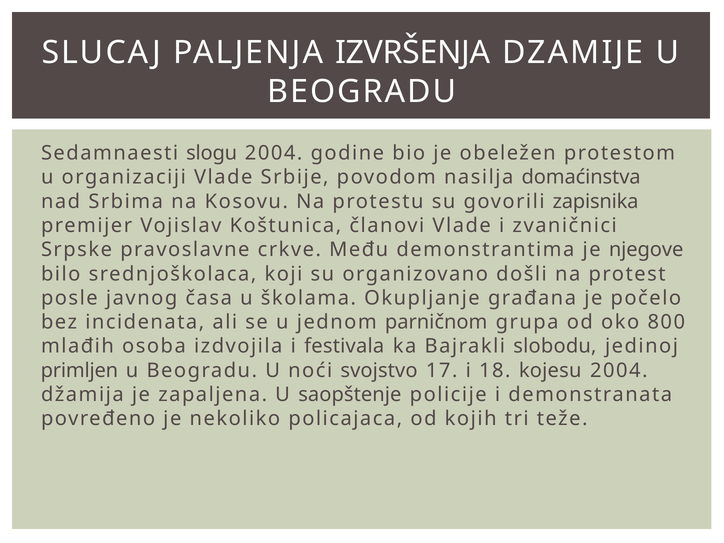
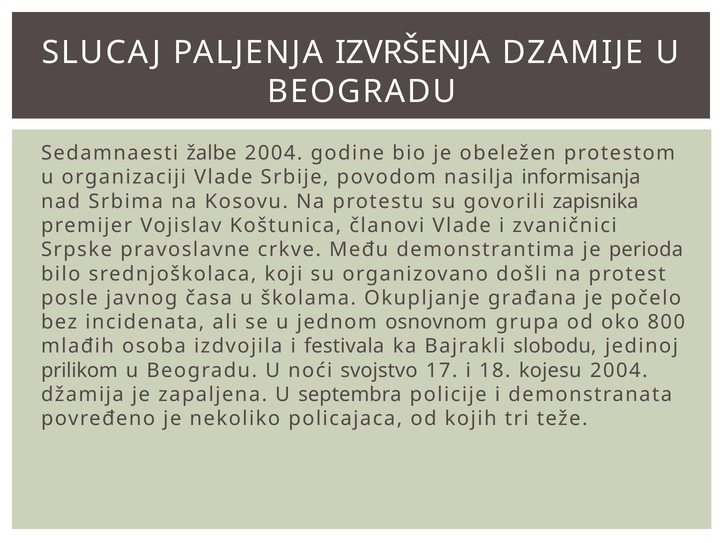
slogu: slogu -> žalbe (211, 153)
domaćinstva: domaćinstva -> informisanja (581, 177)
njegove: njegove -> perioda (646, 250)
parničnom: parničnom -> osnovnom (436, 322)
primljen: primljen -> prilikom (79, 370)
saopštenje: saopštenje -> septembra (350, 395)
